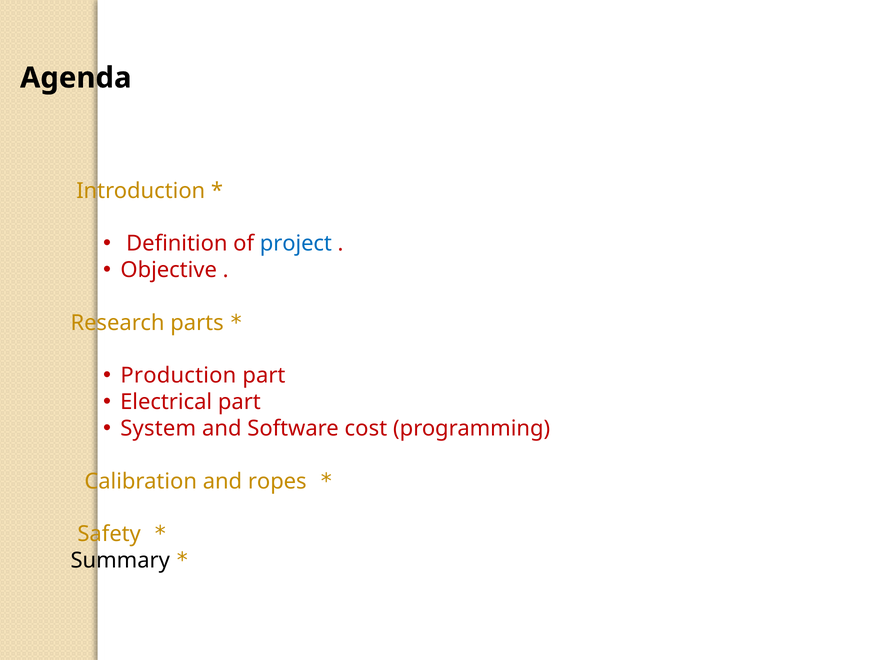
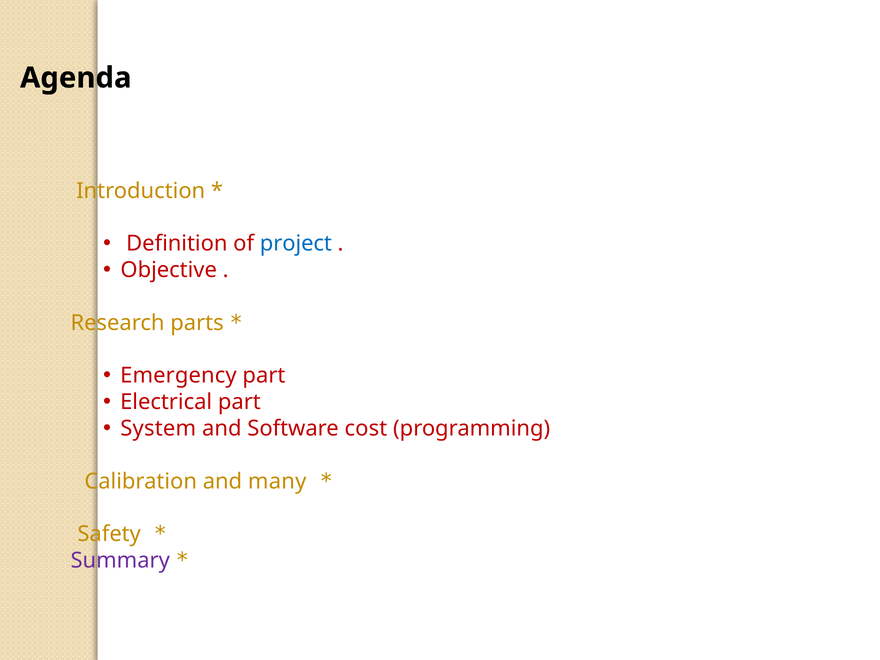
Production: Production -> Emergency (178, 376)
ropes: ropes -> many (277, 481)
Summary colour: black -> purple (120, 561)
